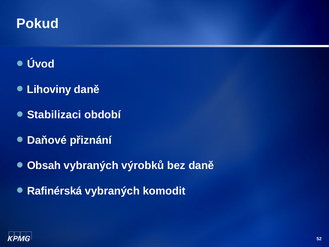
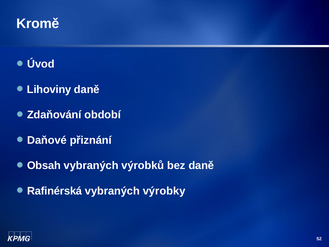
Pokud: Pokud -> Kromě (38, 24)
Stabilizaci: Stabilizaci -> Zdaňování (54, 115)
komodit: komodit -> výrobky (164, 191)
